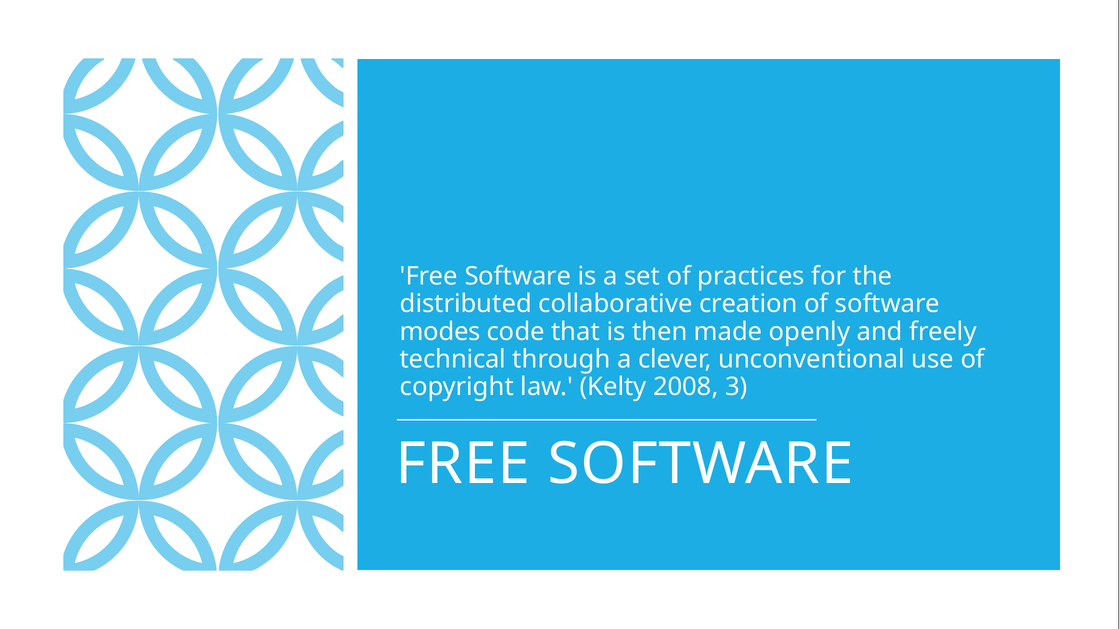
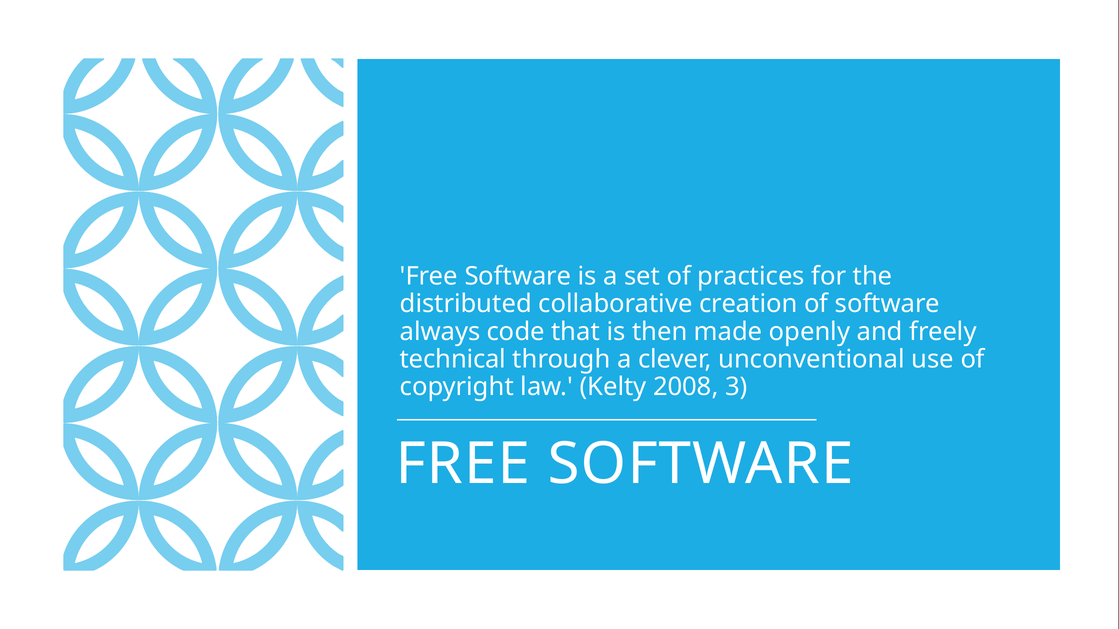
modes: modes -> always (440, 332)
